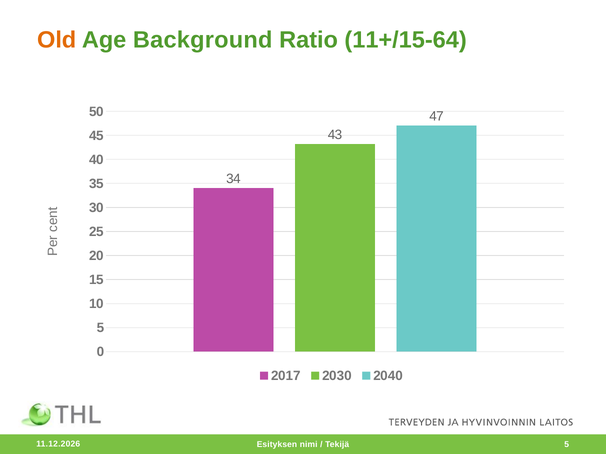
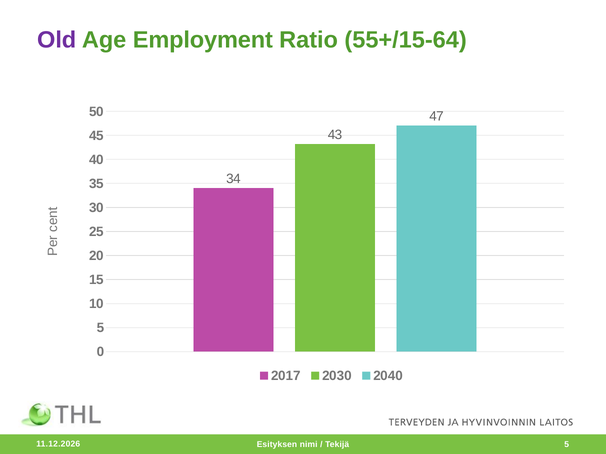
Old colour: orange -> purple (57, 40)
Background: Background -> Employment (203, 40)
11+/15-64: 11+/15-64 -> 55+/15-64 (406, 40)
